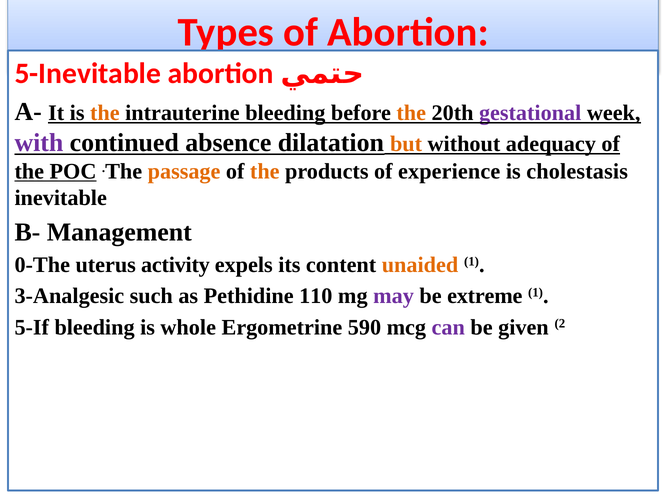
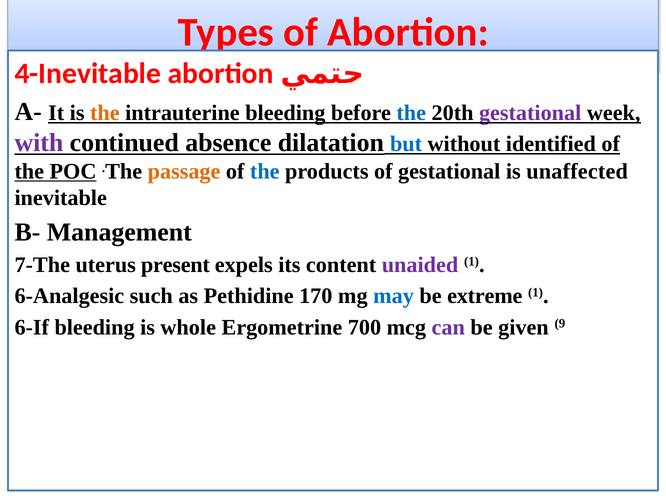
5-Inevitable: 5-Inevitable -> 4-Inevitable (88, 74)
the colour: orange -> blue (411, 113)
but colour: orange -> blue (406, 144)
adequacy: adequacy -> identified (551, 144)
the colour: orange -> blue (265, 171)
of experience: experience -> gestational (449, 171)
cholestasis: cholestasis -> unaffected (577, 171)
0-The: 0-The -> 7-The (42, 265)
activity: activity -> present (175, 265)
unaided colour: orange -> purple (420, 265)
3-Analgesic: 3-Analgesic -> 6-Analgesic (69, 296)
110: 110 -> 170 (316, 296)
may colour: purple -> blue (394, 296)
5-If: 5-If -> 6-If (32, 328)
590: 590 -> 700 (364, 328)
2: 2 -> 9 (560, 324)
